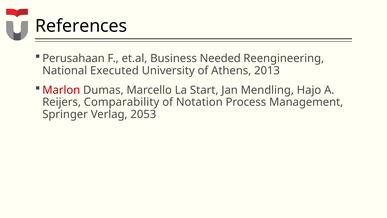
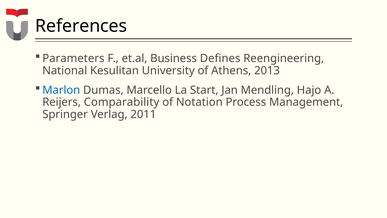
Perusahaan: Perusahaan -> Parameters (73, 58)
Needed: Needed -> Defines (220, 58)
Executed: Executed -> Kesulitan (114, 70)
Marlon colour: red -> blue (61, 90)
2053: 2053 -> 2011 (143, 114)
